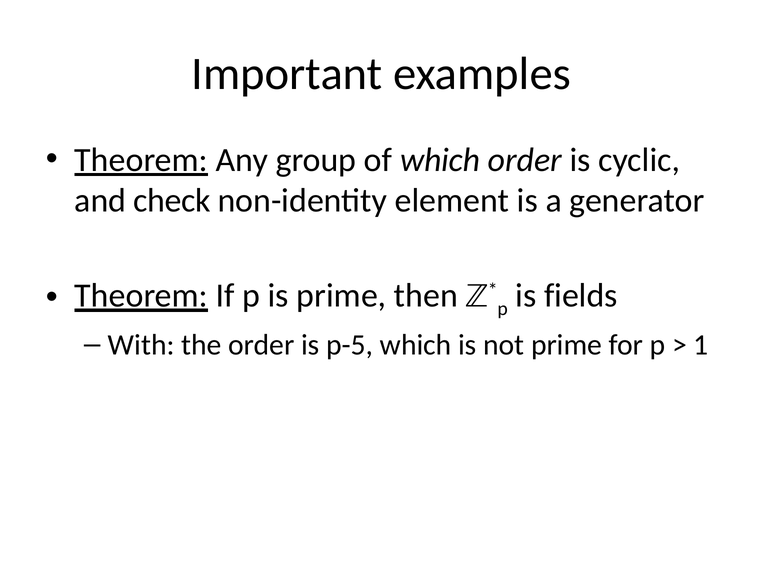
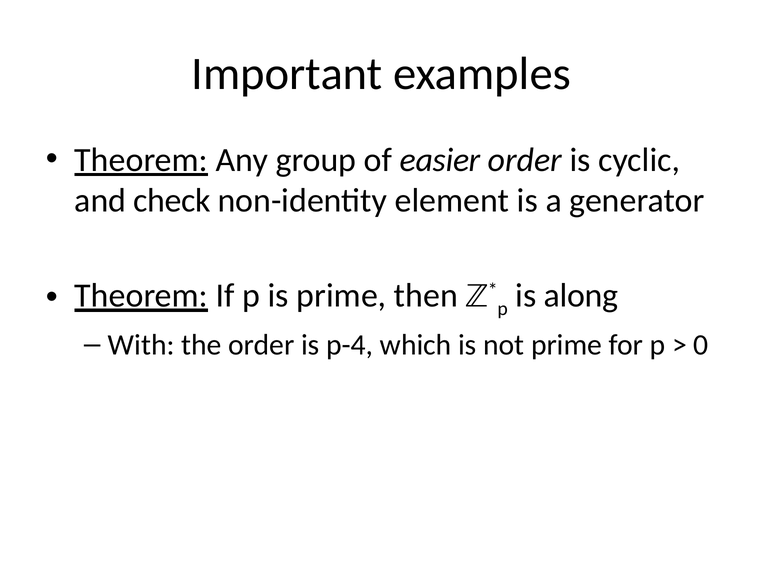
of which: which -> easier (440, 160)
fields: fields -> along (581, 296)
p-5: p-5 -> p-4 (350, 345)
1: 1 -> 0 (701, 345)
